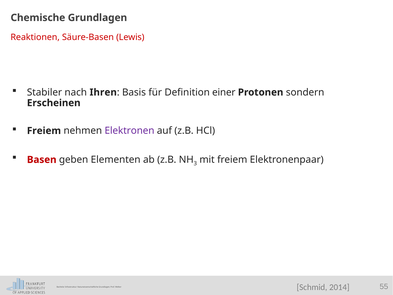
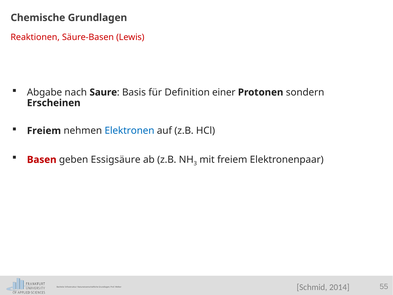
Stabiler: Stabiler -> Abgabe (45, 92)
Ihren: Ihren -> Saure (103, 92)
Elektronen colour: purple -> blue (129, 131)
Elementen: Elementen -> Essigsäure (116, 160)
